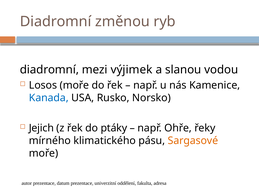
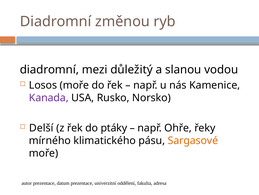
výjimek: výjimek -> důležitý (132, 69)
Kanada colour: blue -> purple (49, 97)
Jejich: Jejich -> Delší (41, 128)
